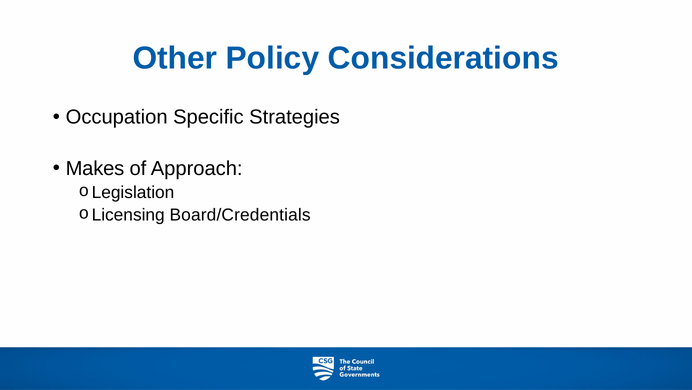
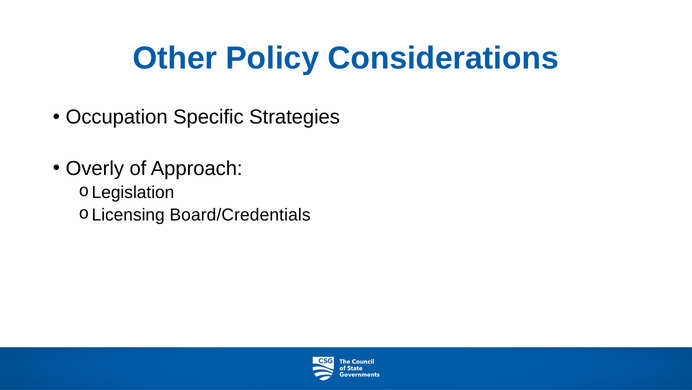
Makes: Makes -> Overly (95, 168)
